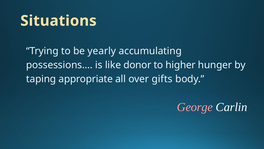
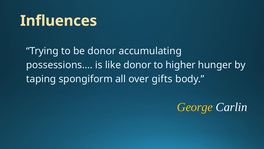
Situations: Situations -> Influences (59, 21)
be yearly: yearly -> donor (102, 51)
appropriate: appropriate -> spongiform (86, 79)
George colour: pink -> yellow (195, 107)
